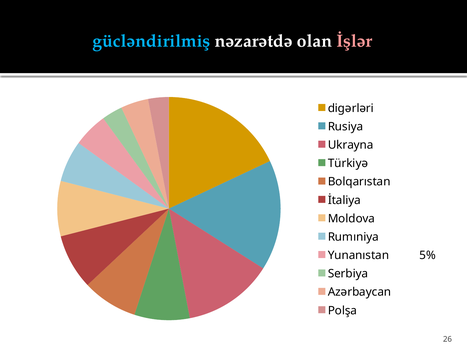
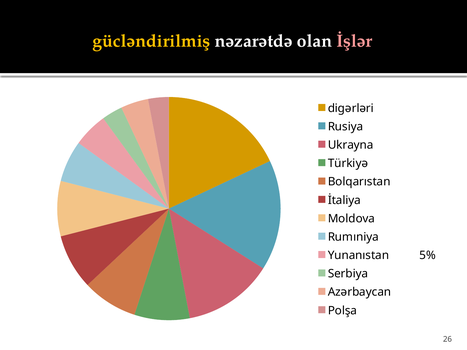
gücləndirilmiş colour: light blue -> yellow (151, 41)
